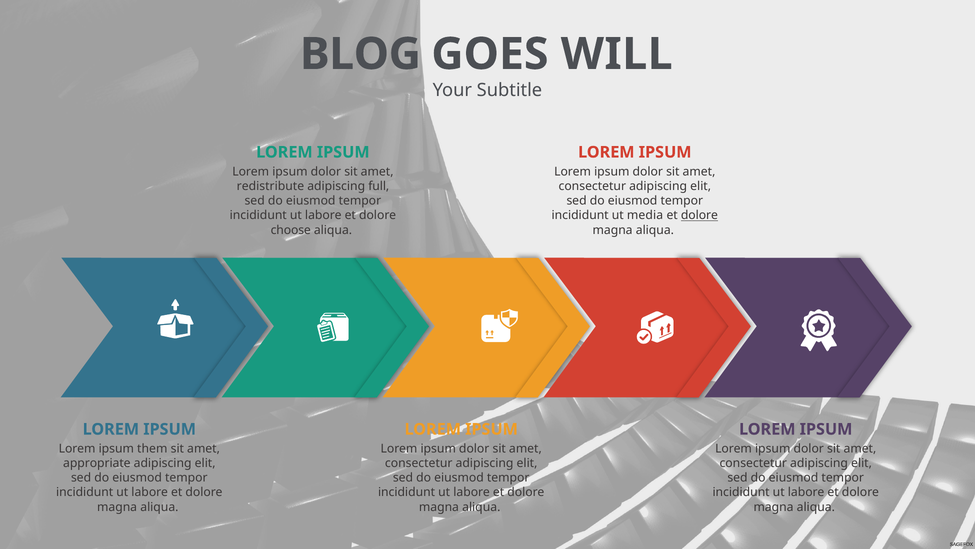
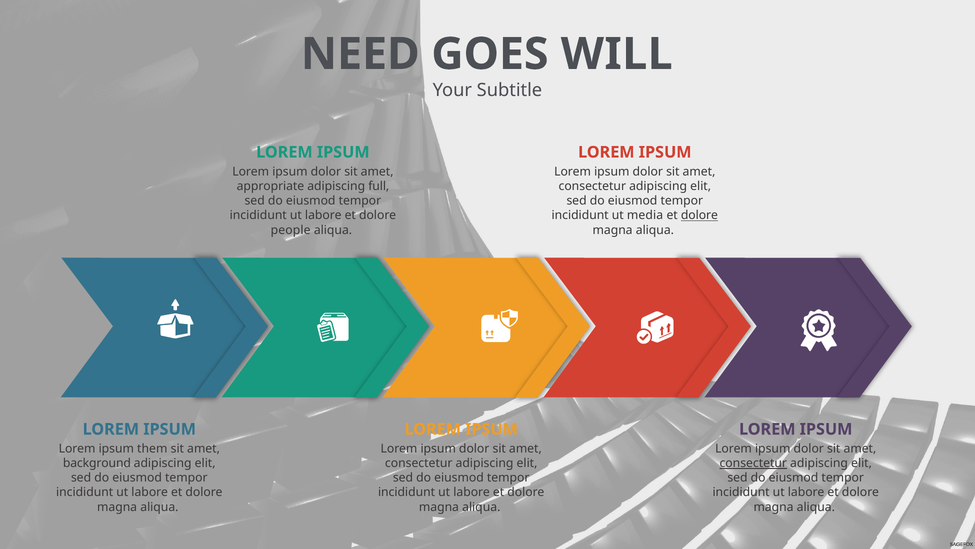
BLOG: BLOG -> NEED (360, 54)
redistribute: redistribute -> appropriate (270, 186)
choose: choose -> people (291, 230)
appropriate: appropriate -> background (97, 463)
consectetur underline: none -> present (753, 463)
